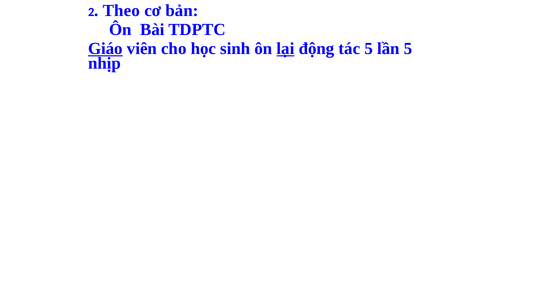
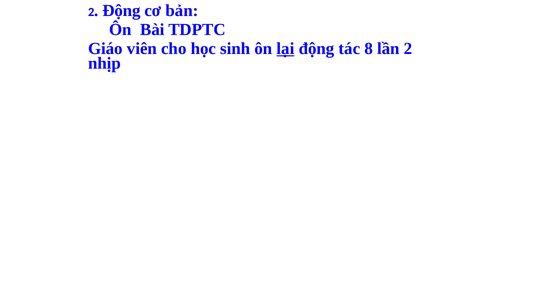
Theo: Theo -> Động (122, 11)
Giáo underline: present -> none (105, 49)
tác 5: 5 -> 8 (369, 49)
lần 5: 5 -> 2 (408, 49)
